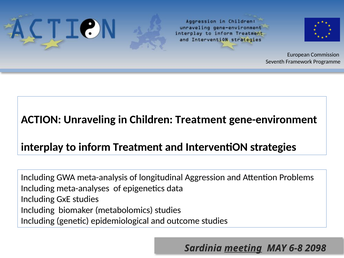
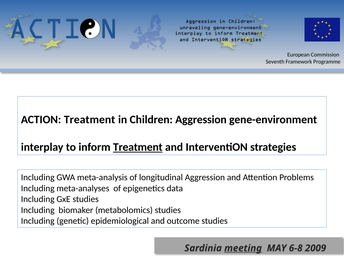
ACTION Unraveling: Unraveling -> Treatment (90, 120)
Children Treatment: Treatment -> Aggression (201, 120)
Treatment underline: none -> present (138, 147)
2098: 2098 -> 2009 (316, 248)
